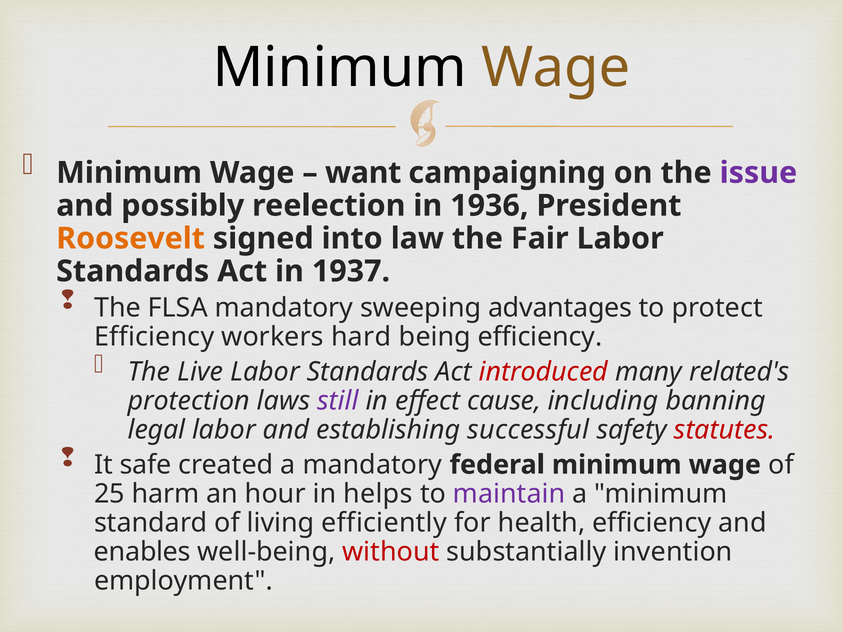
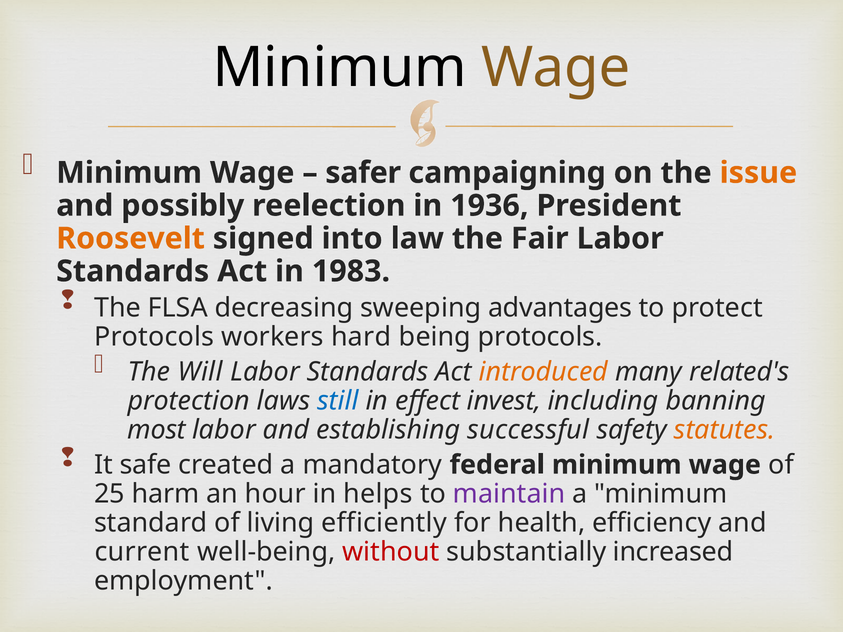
want: want -> safer (363, 173)
issue colour: purple -> orange (758, 173)
1937: 1937 -> 1983 (351, 271)
FLSA mandatory: mandatory -> decreasing (284, 308)
Efficiency: Efficiency -> Protocols (154, 337)
being efficiency: efficiency -> protocols (540, 337)
Live: Live -> Will (200, 372)
introduced colour: red -> orange (543, 372)
still colour: purple -> blue (338, 401)
cause: cause -> invest (504, 401)
legal: legal -> most (157, 430)
statutes colour: red -> orange (725, 430)
enables: enables -> current (142, 552)
invention: invention -> increased (673, 552)
